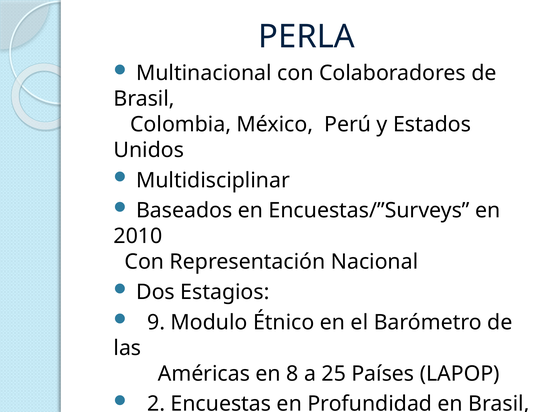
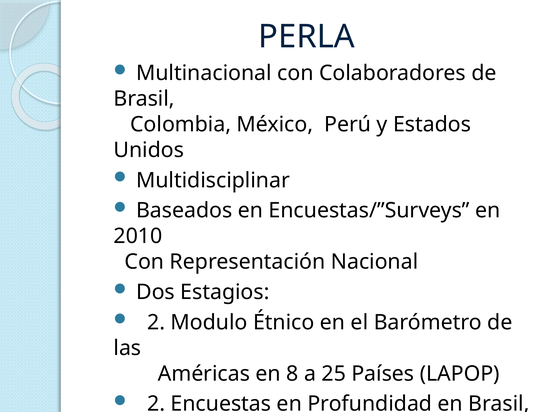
9: 9 -> 2 (156, 322)
